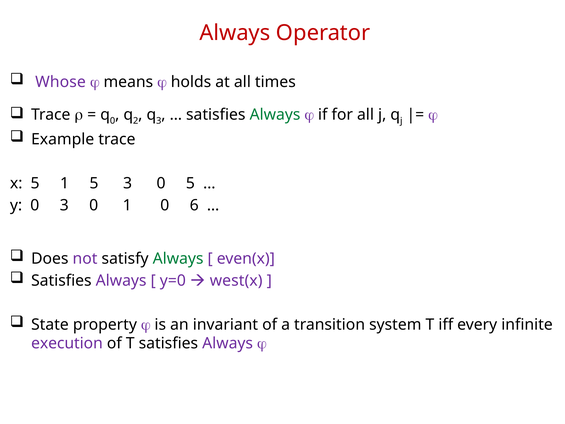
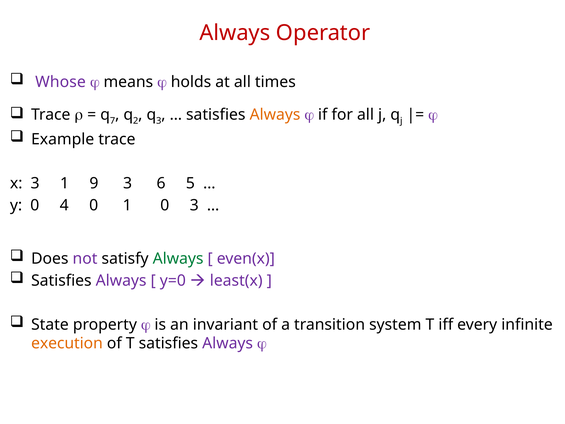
0: 0 -> 7 (113, 121)
Always colour: green -> orange (275, 115)
x 5: 5 -> 3 (35, 183)
1 5: 5 -> 9 (94, 183)
0: 0 -> 6 (161, 183)
0 3: 3 -> 4 (64, 205)
0 6: 6 -> 3 (194, 205)
west(x: west(x -> least(x (236, 280)
execution colour: purple -> orange (67, 343)
